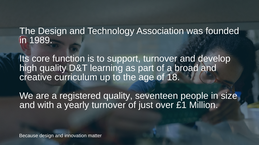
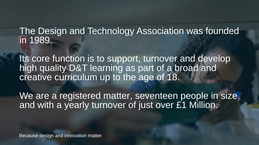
registered quality: quality -> matter (118, 96)
